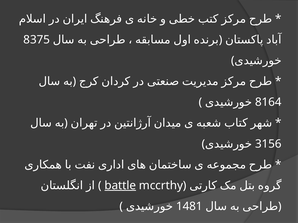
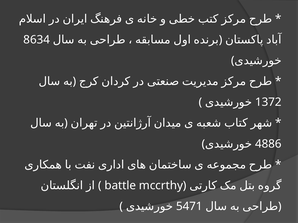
8375: 8375 -> 8634 (37, 40)
8164: 8164 -> 1372 (268, 102)
3156: 3156 -> 4886 (268, 144)
battle underline: present -> none (120, 186)
1481: 1481 -> 5471 (189, 207)
